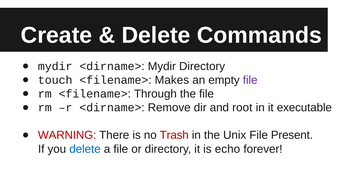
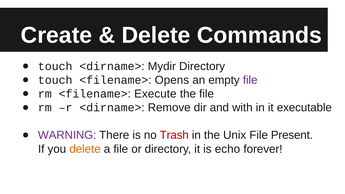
mydir: mydir -> touch (55, 66)
Makes: Makes -> Opens (172, 80)
Through: Through -> Execute (155, 94)
root: root -> with (242, 108)
WARNING colour: red -> purple (67, 135)
delete colour: blue -> orange (85, 149)
